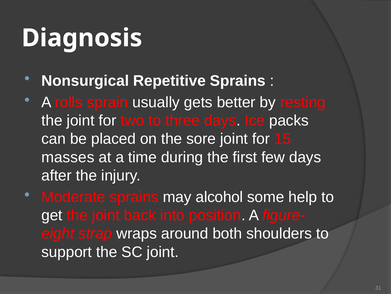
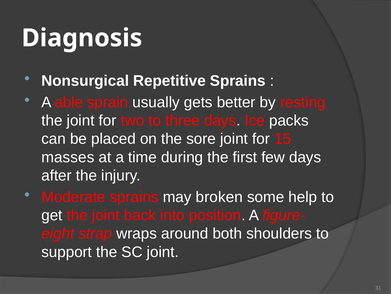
rolls: rolls -> able (69, 102)
alcohol: alcohol -> broken (219, 197)
